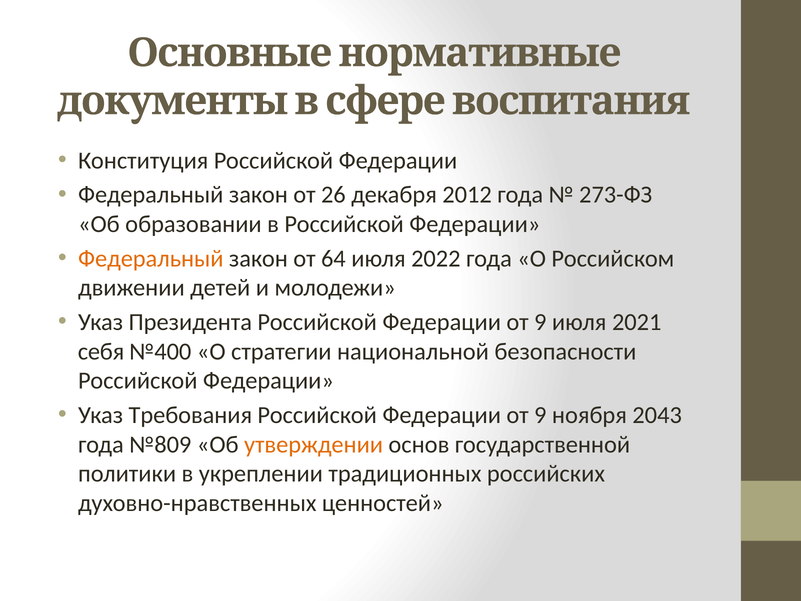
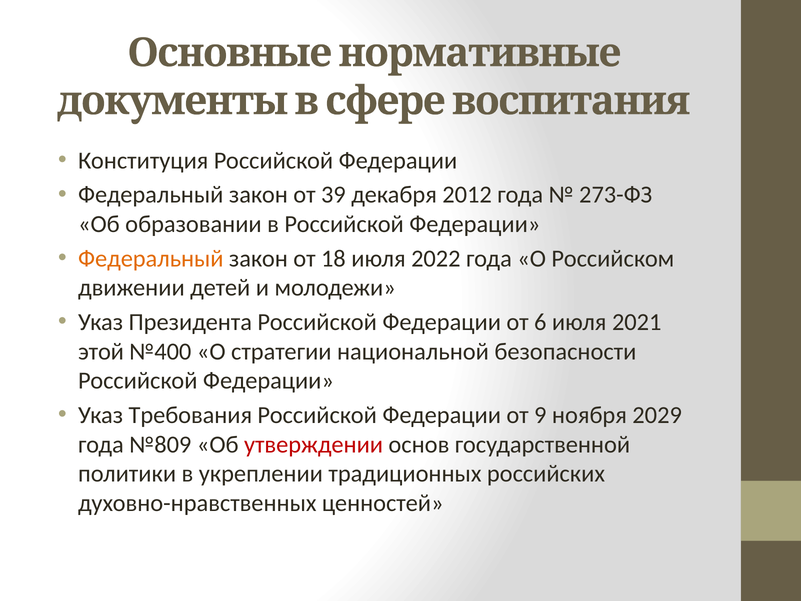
26: 26 -> 39 (333, 195)
64: 64 -> 18 (333, 258)
9: 9 -> 6 (540, 322)
себя: себя -> этой (101, 351)
2043: 2043 -> 2029 (657, 415)
утверждении colour: orange -> red (314, 444)
